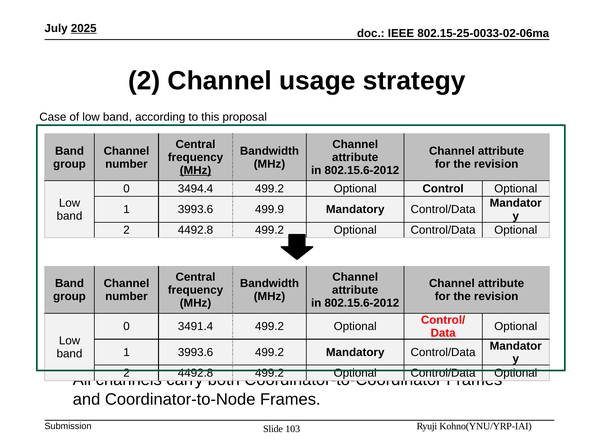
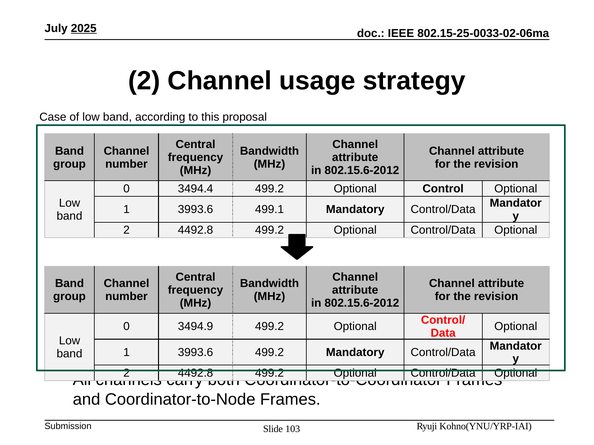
MHz underline: present -> none (196, 171)
499.9: 499.9 -> 499.1 (270, 210)
3491.4: 3491.4 -> 3494.9 (196, 327)
